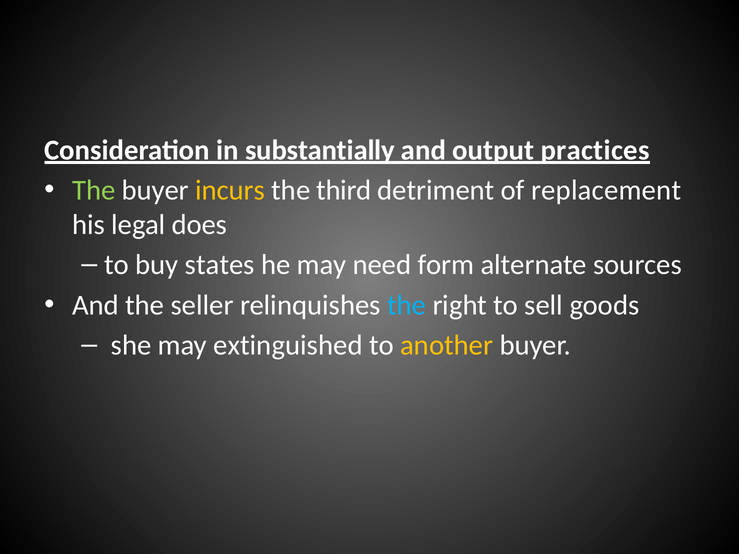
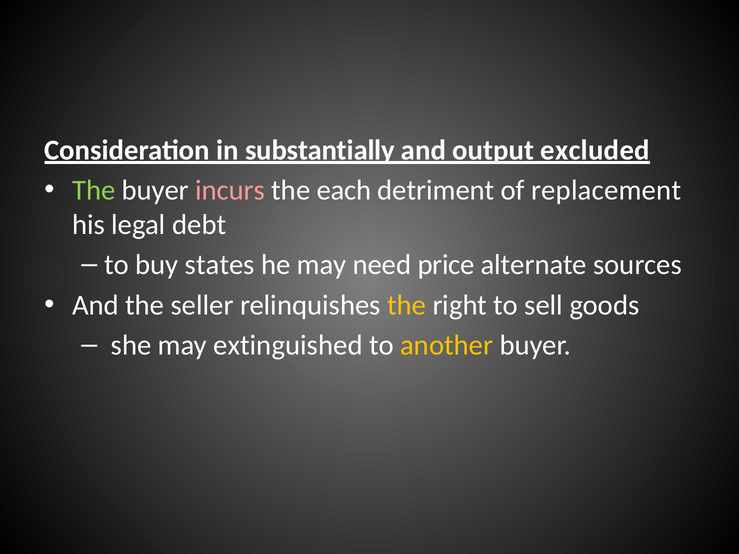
practices: practices -> excluded (595, 150)
incurs colour: yellow -> pink (230, 190)
third: third -> each (344, 190)
does: does -> debt (199, 225)
form: form -> price (446, 265)
the colour: light blue -> yellow (407, 305)
